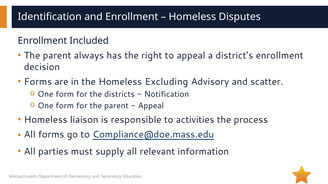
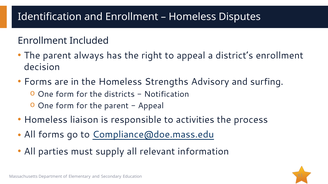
Excluding: Excluding -> Strengths (167, 82)
scatter: scatter -> surfing (267, 82)
